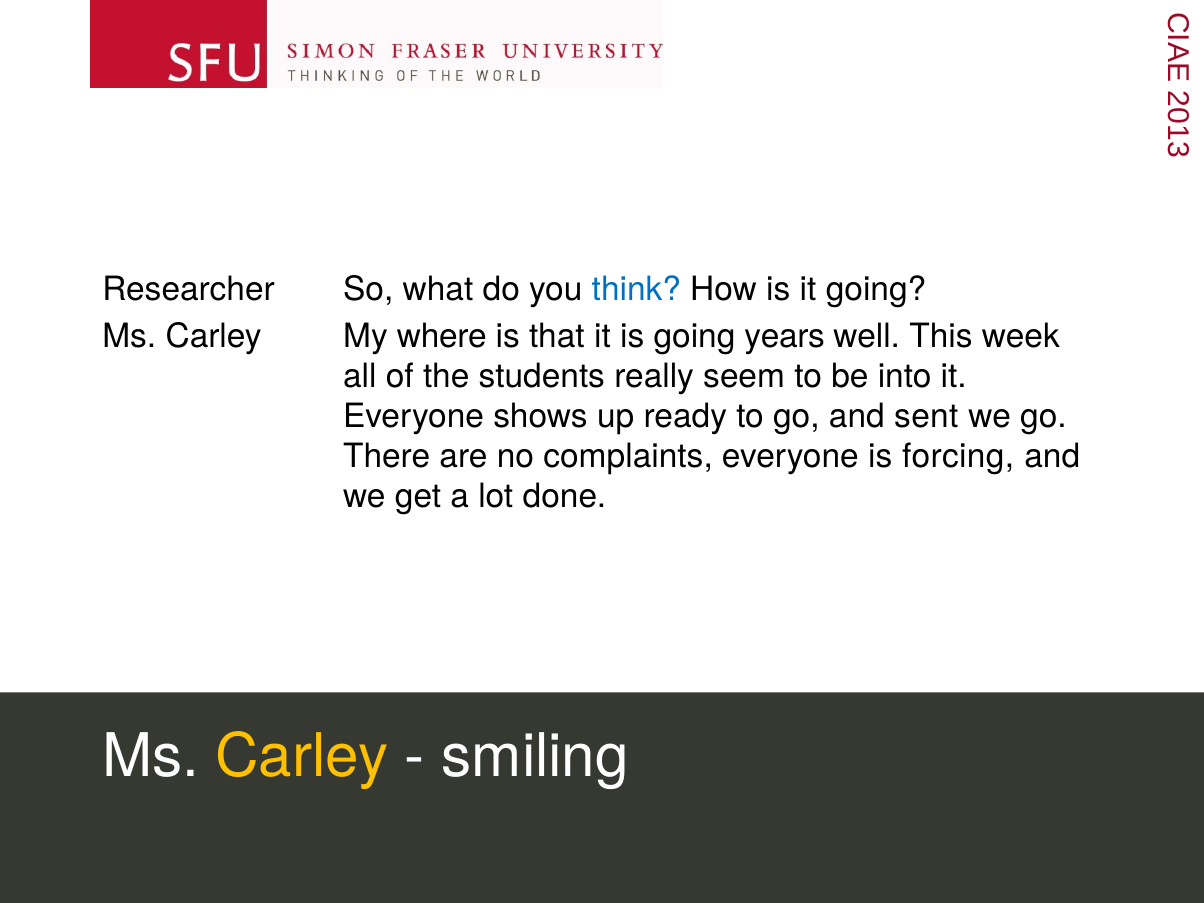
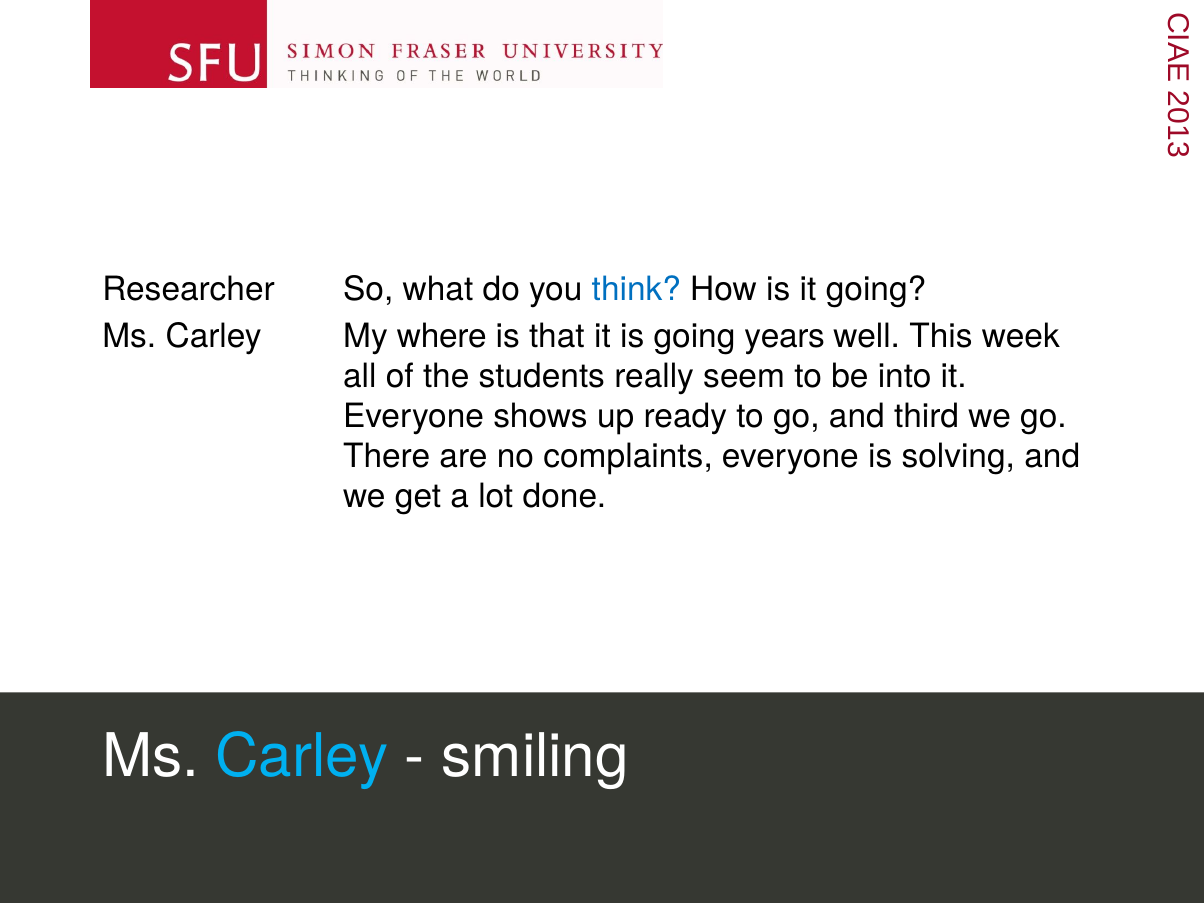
sent: sent -> third (927, 416)
forcing: forcing -> solving (958, 457)
Carley colour: yellow -> light blue (302, 757)
